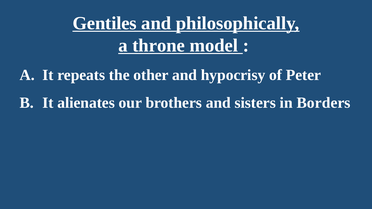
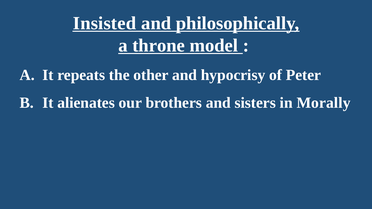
Gentiles: Gentiles -> Insisted (104, 23)
Borders: Borders -> Morally (324, 103)
